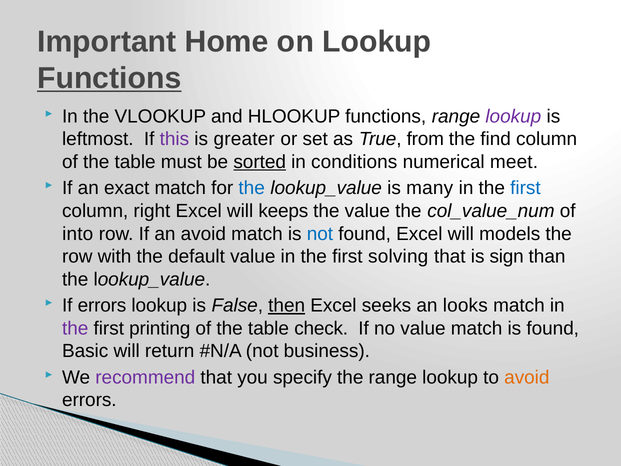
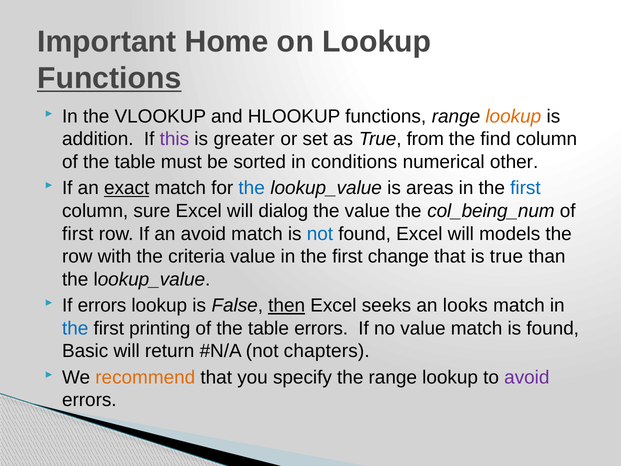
lookup colour: purple -> orange (513, 116)
leftmost: leftmost -> addition (98, 139)
sorted underline: present -> none (260, 162)
meet: meet -> other (514, 162)
exact underline: none -> present (127, 188)
many: many -> areas (430, 188)
right: right -> sure (152, 211)
keeps: keeps -> dialog (283, 211)
col_value_num: col_value_num -> col_being_num (491, 211)
into: into -> first (78, 234)
default: default -> criteria (197, 256)
solving: solving -> change (398, 256)
is sign: sign -> true (506, 256)
the colour: purple -> blue (75, 328)
table check: check -> errors (321, 328)
business: business -> chapters (327, 351)
recommend colour: purple -> orange (145, 377)
avoid colour: orange -> purple (527, 377)
